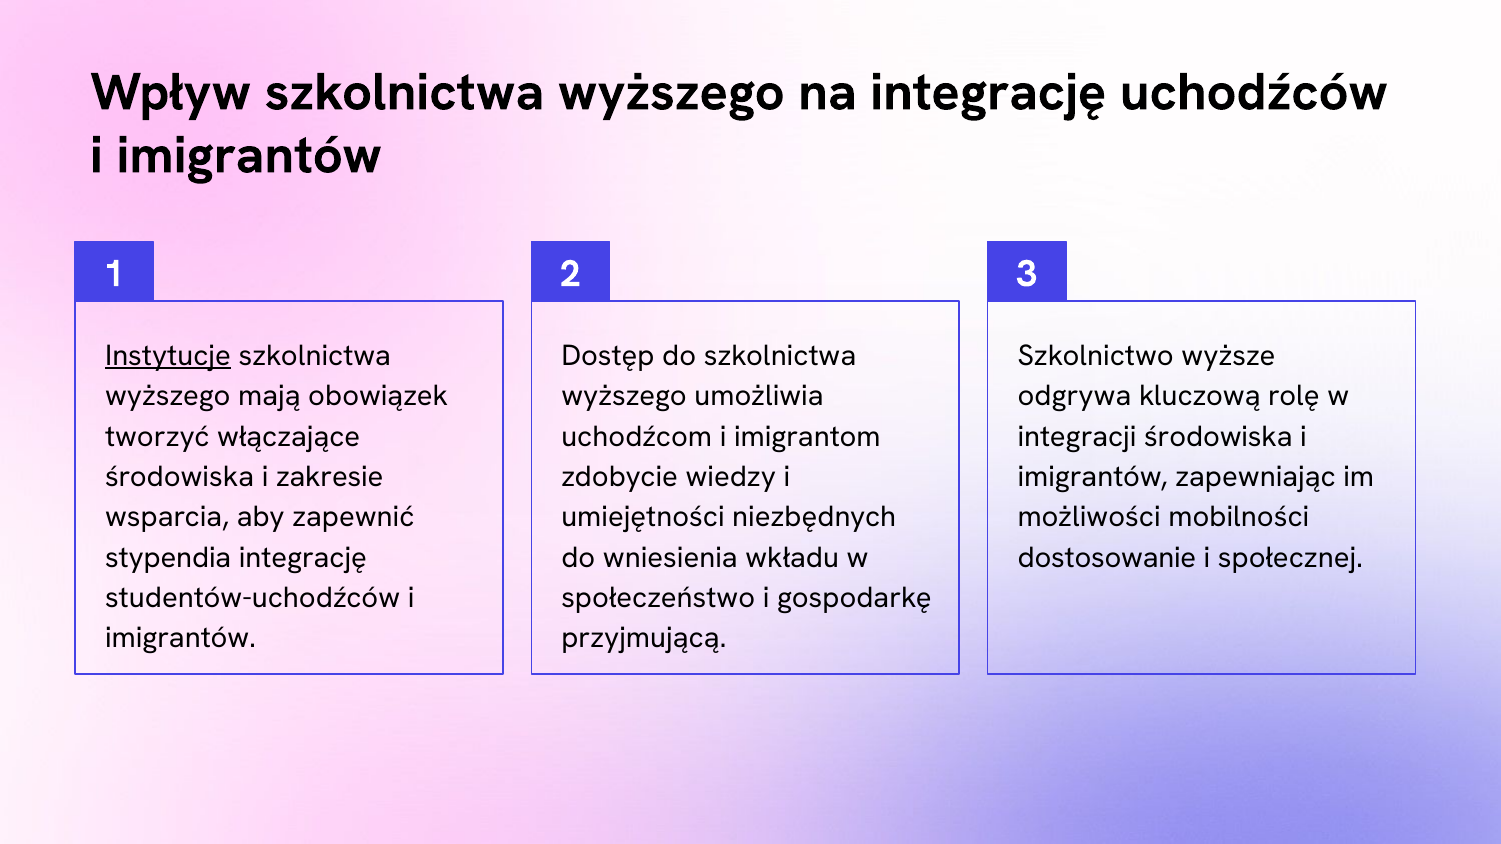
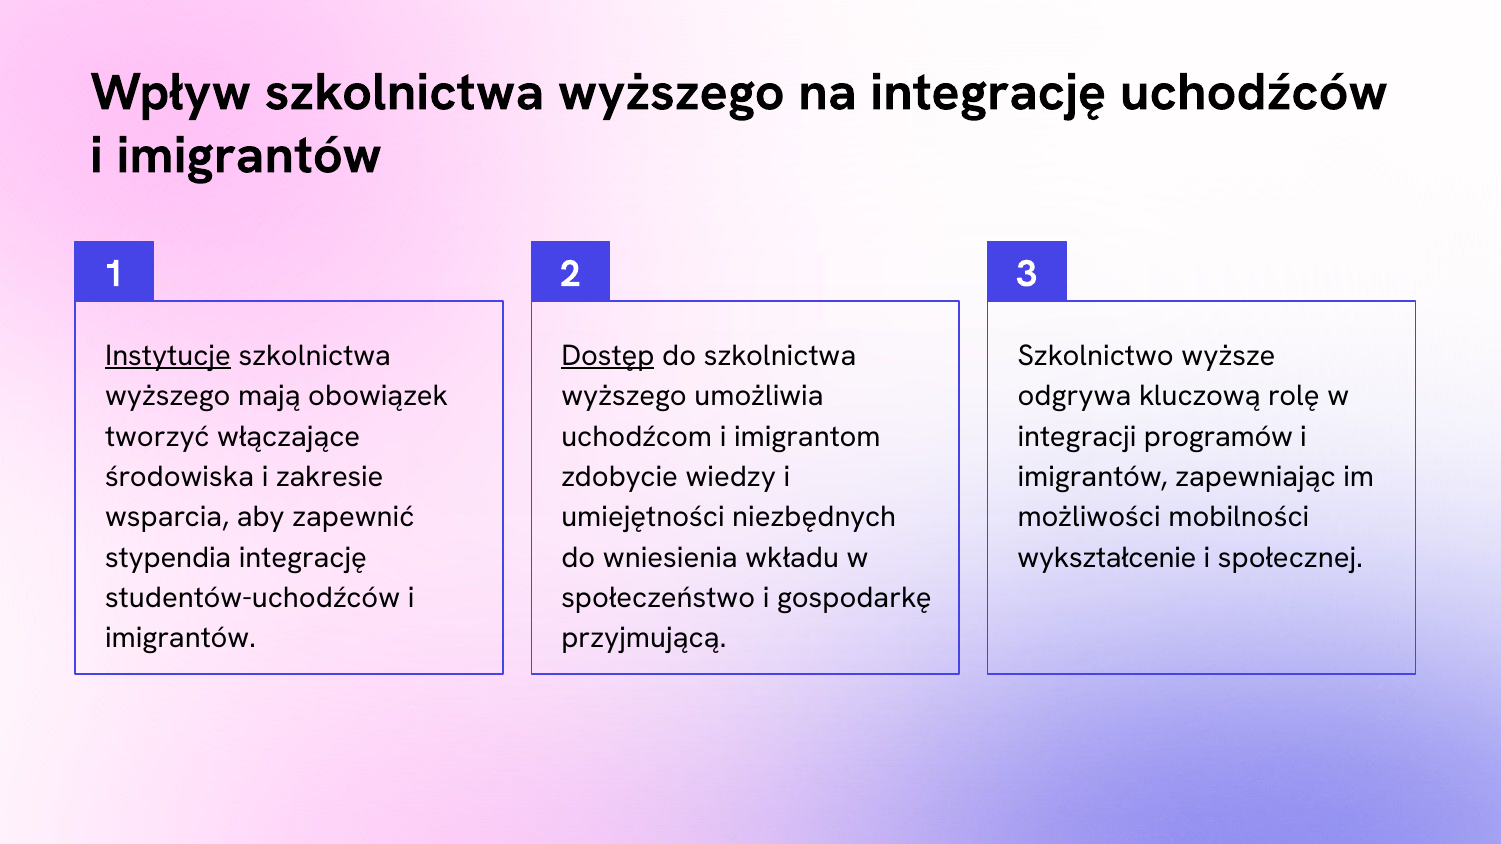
Dostęp underline: none -> present (608, 356)
integracji środowiska: środowiska -> programów (1218, 437)
dostosowanie: dostosowanie -> wykształcenie (1107, 558)
